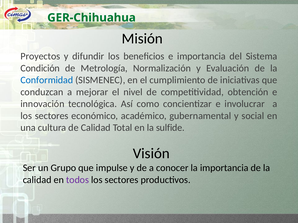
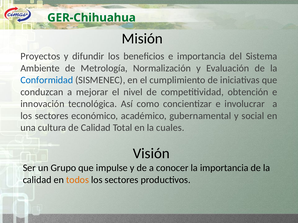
Condición: Condición -> Ambiente (40, 68)
sulfide: sulfide -> cuales (170, 128)
todos colour: purple -> orange (77, 180)
